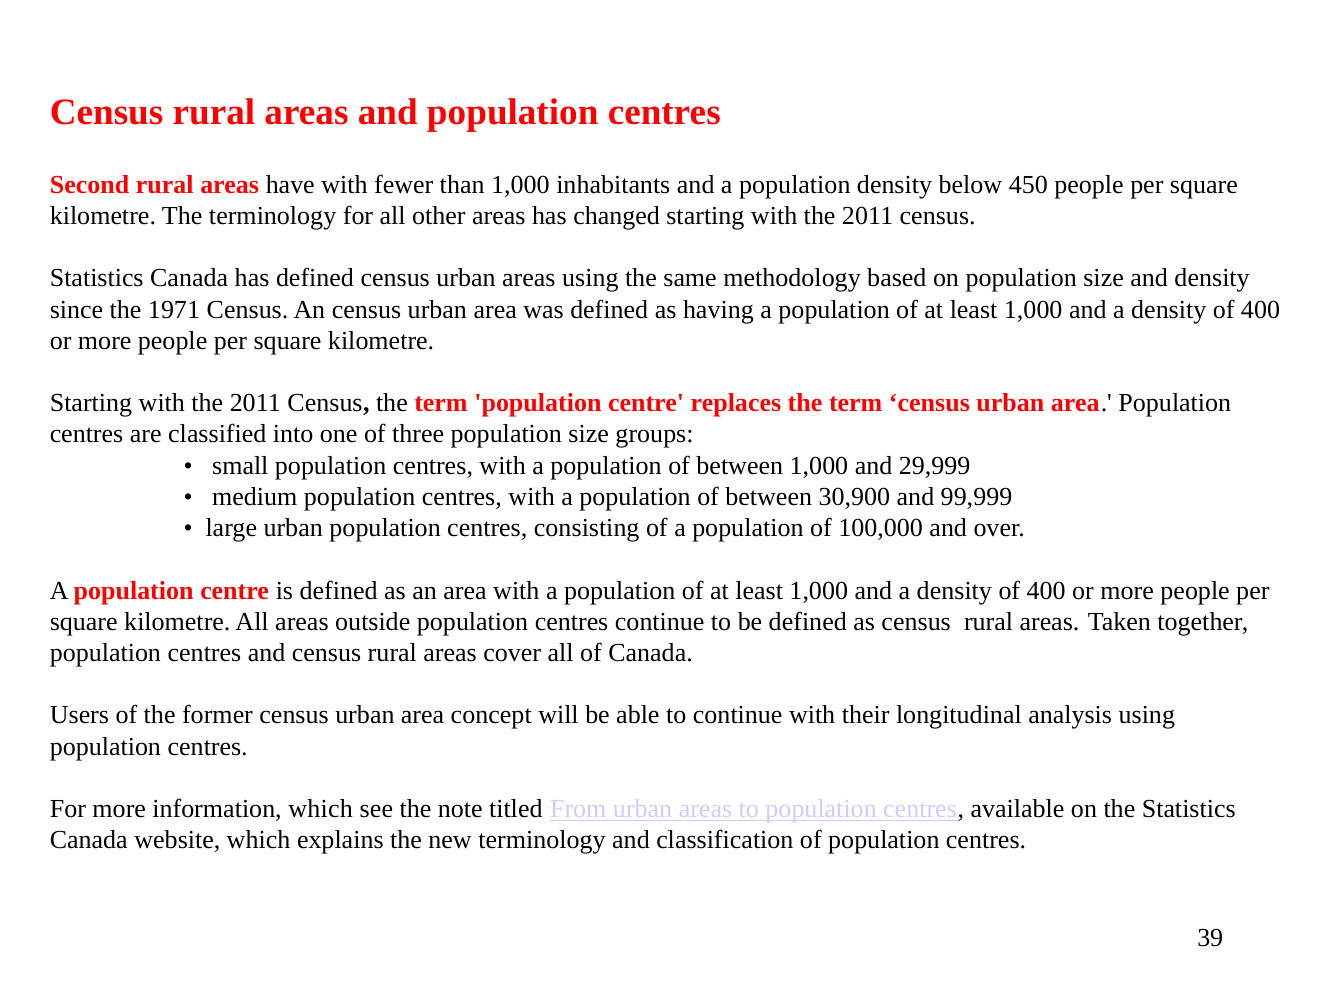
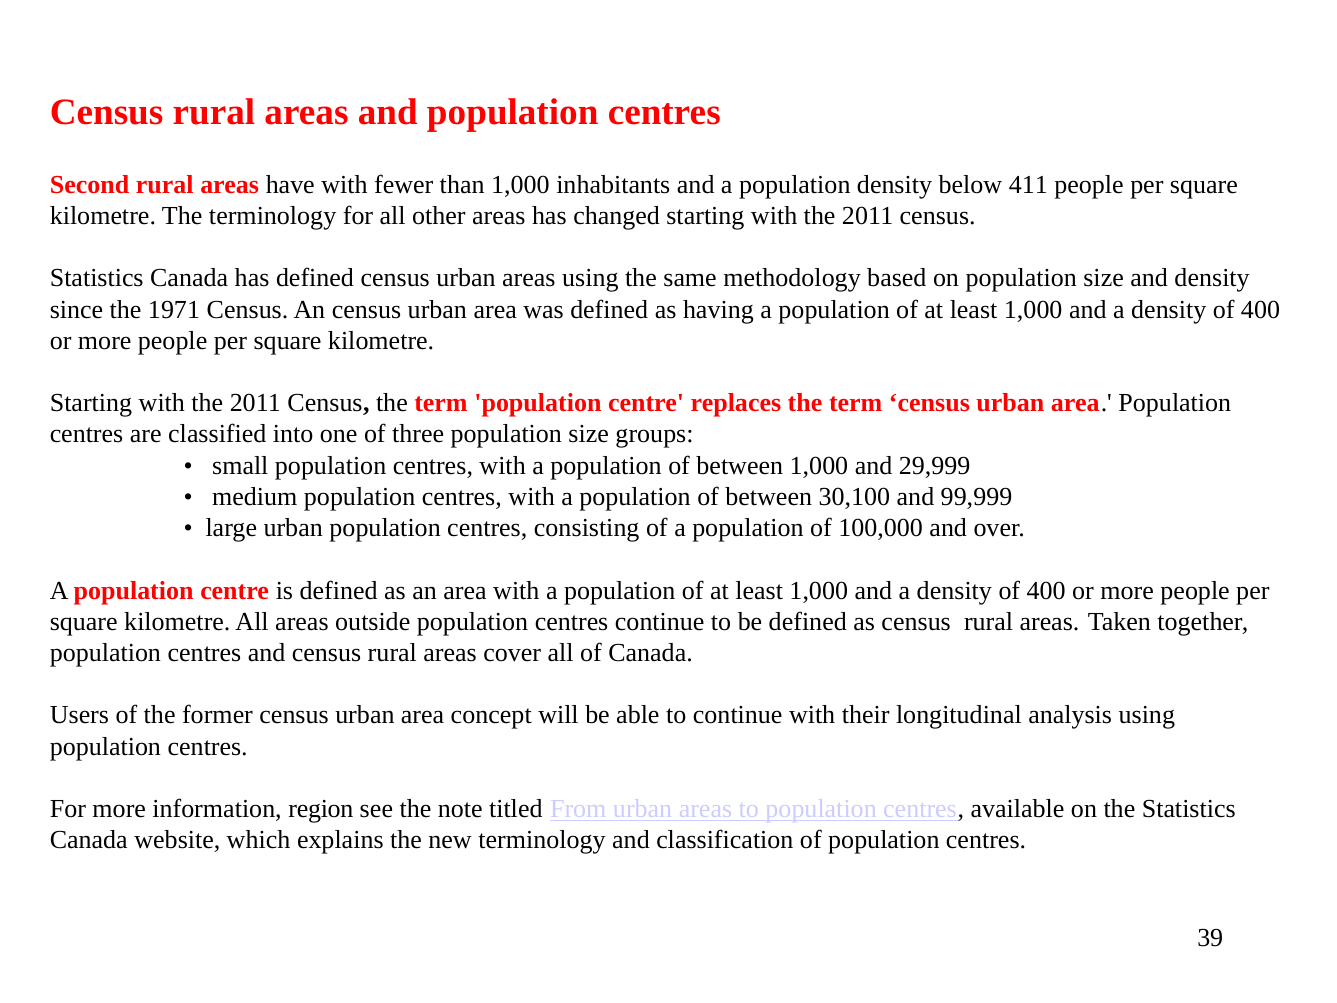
450: 450 -> 411 (1028, 185)
30,900: 30,900 -> 30,100 (854, 497)
information which: which -> region (321, 809)
